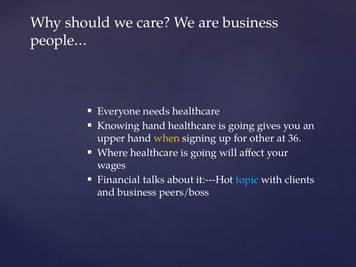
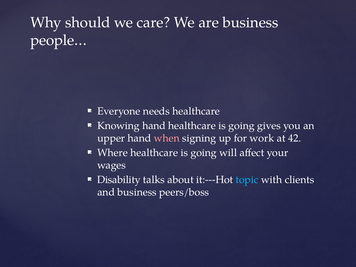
when colour: yellow -> pink (167, 138)
other: other -> work (262, 138)
36: 36 -> 42 (295, 138)
Financial: Financial -> Disability (119, 180)
